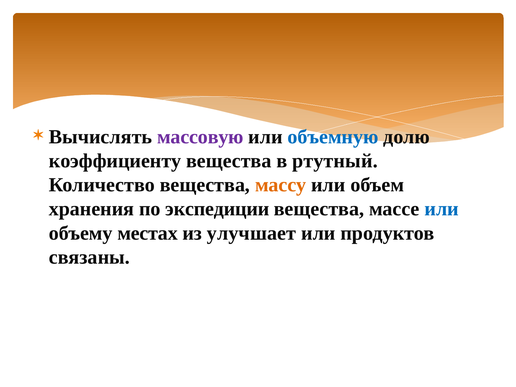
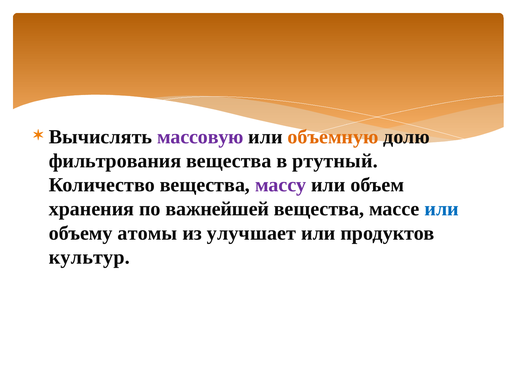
объемную colour: blue -> orange (333, 137)
коэффициенту: коэффициенту -> фильтрования (115, 161)
массу colour: orange -> purple (281, 185)
экспедиции: экспедиции -> важнейшей (217, 209)
местах: местах -> атомы (147, 233)
связаны: связаны -> культур (89, 257)
